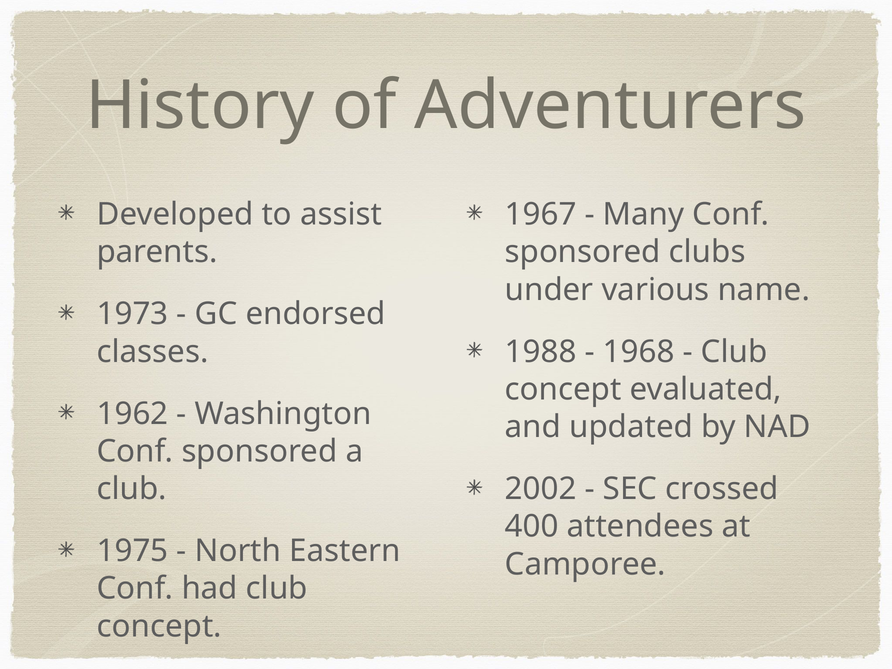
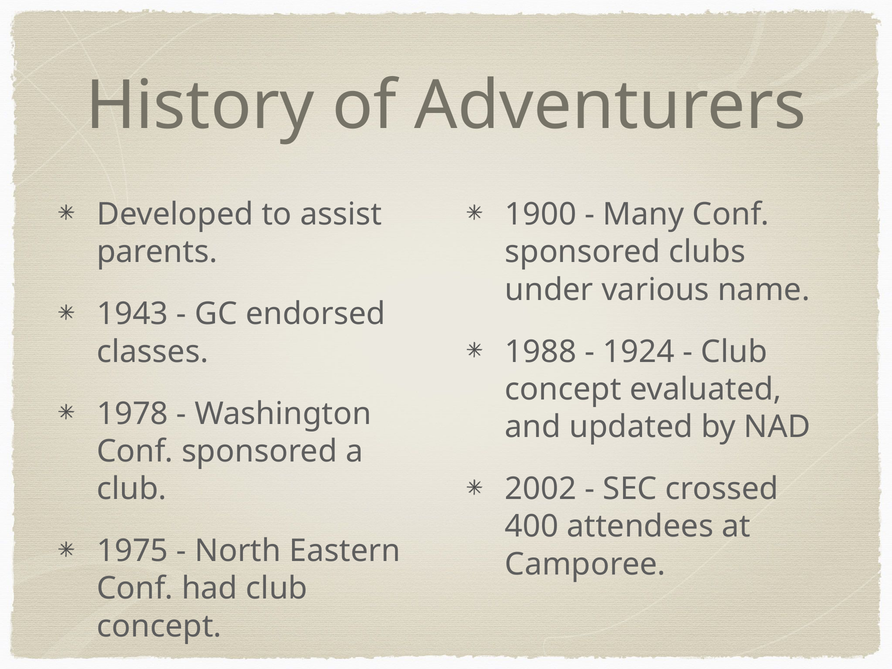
1967: 1967 -> 1900 (541, 214)
1973: 1973 -> 1943 (133, 314)
1968: 1968 -> 1924 (639, 352)
1962: 1962 -> 1978 (133, 414)
